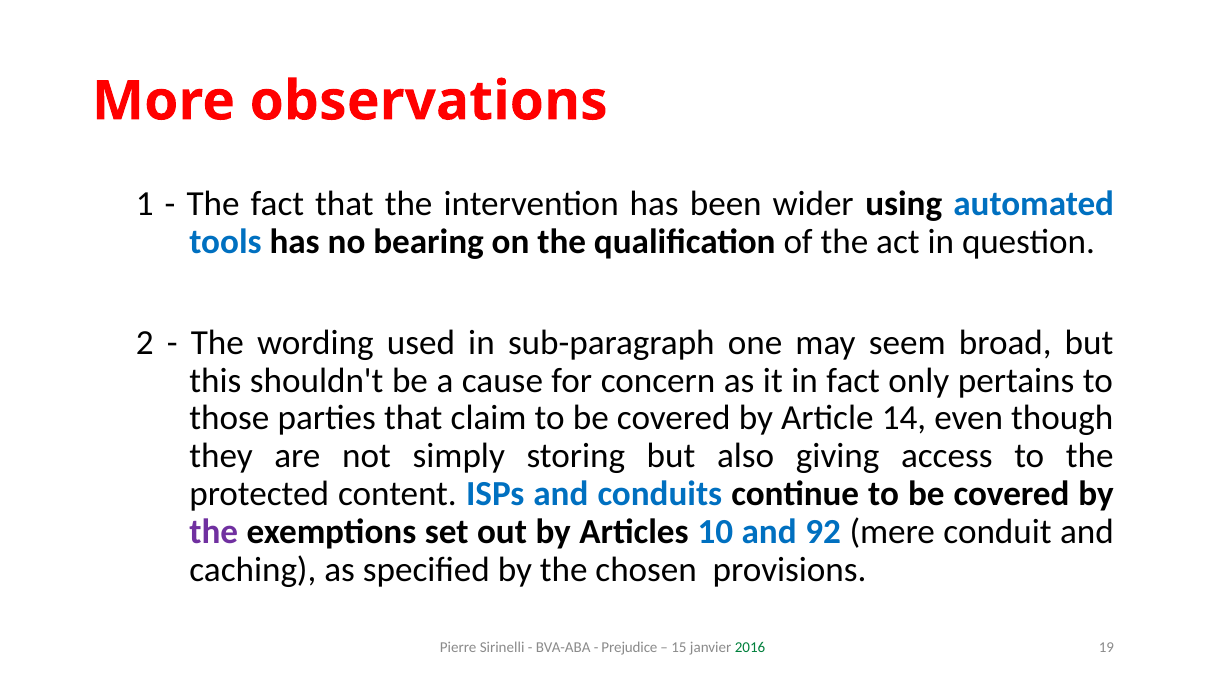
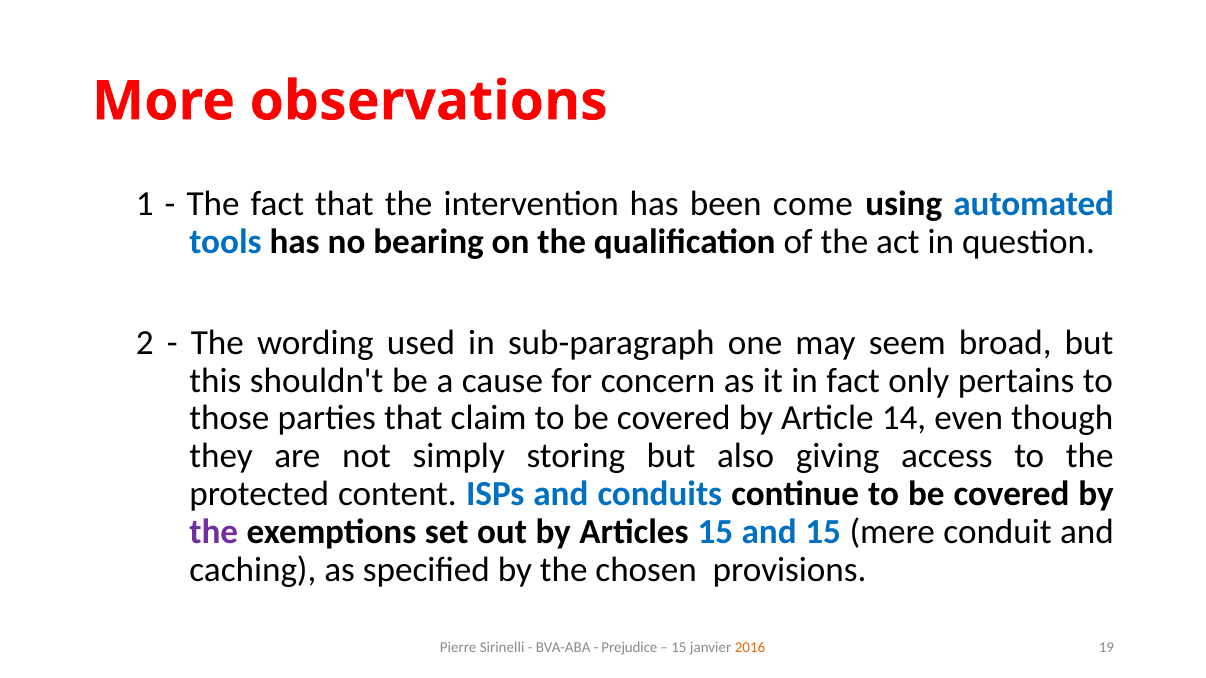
wider: wider -> come (813, 204)
Articles 10: 10 -> 15 (715, 532)
and 92: 92 -> 15 (823, 532)
2016 colour: green -> orange (750, 648)
